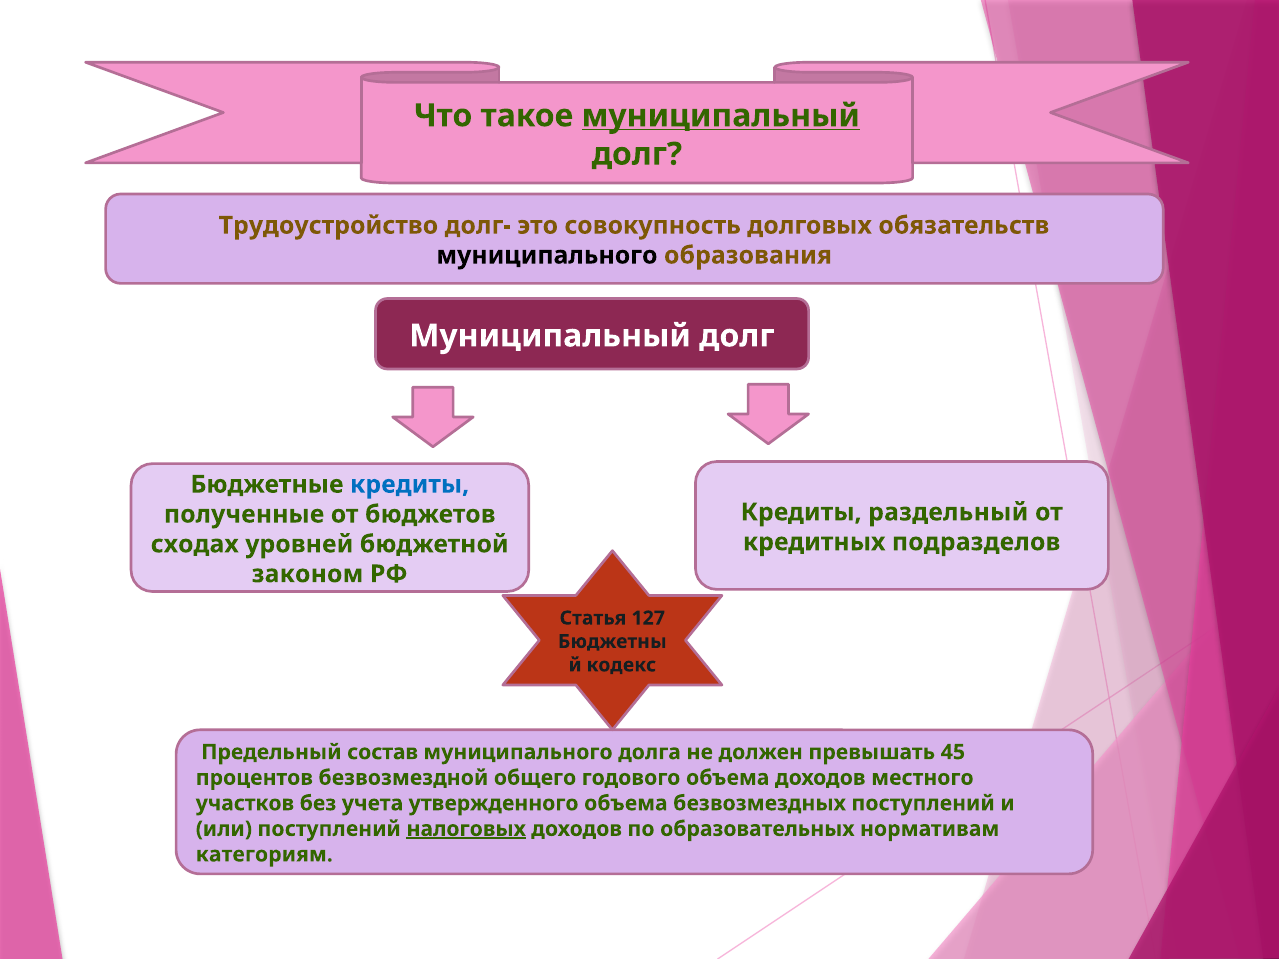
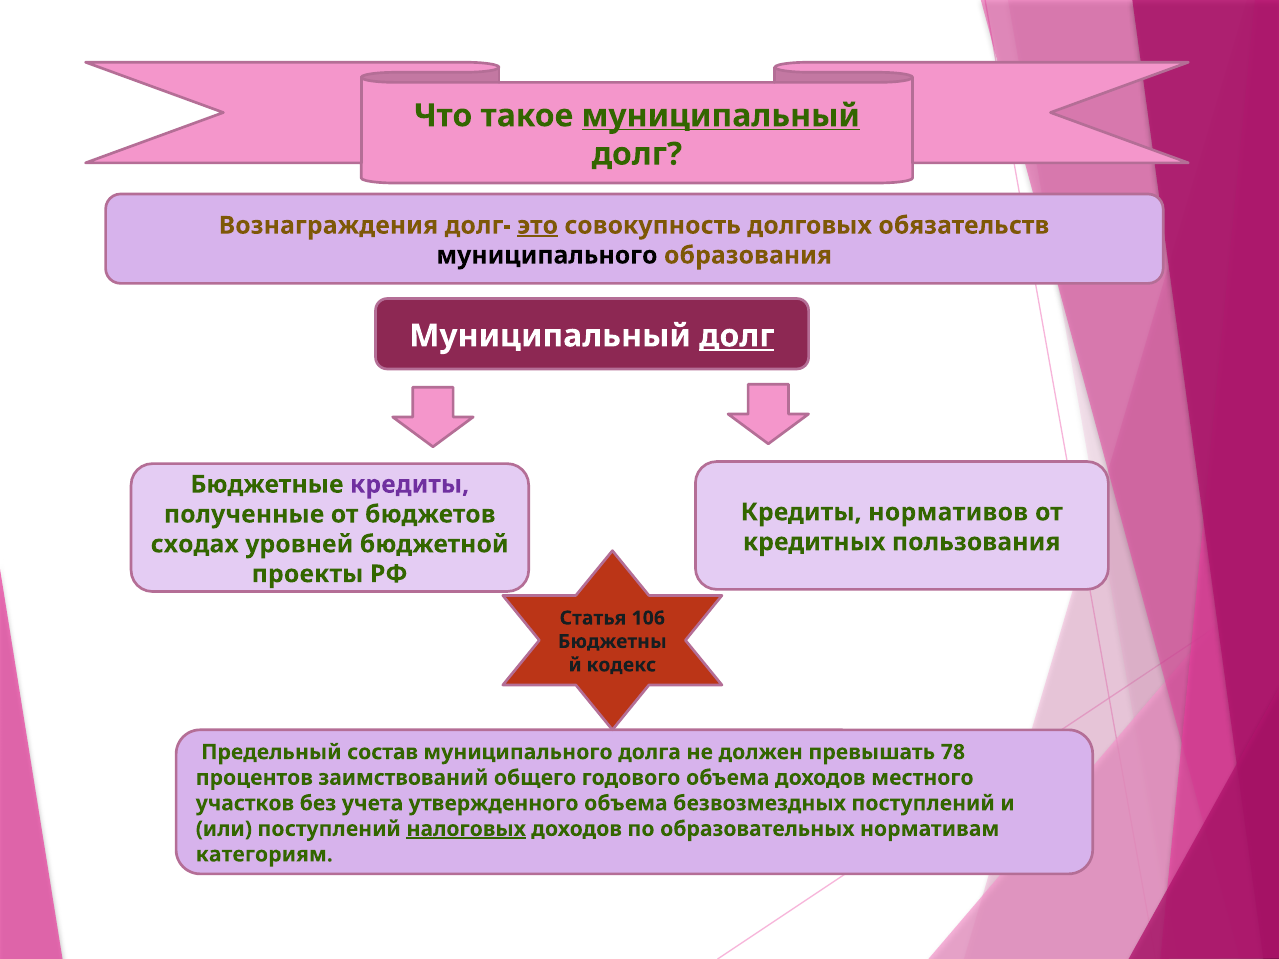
Трудоустройство: Трудоустройство -> Вознаграждения (328, 226)
это underline: none -> present (538, 226)
долг underline: none -> present (737, 336)
кредиты colour: blue -> purple (410, 485)
раздельный: раздельный -> нормативов (948, 512)
подразделов: подразделов -> пользования (976, 542)
законом: законом -> проекты (308, 574)
127: 127 -> 106 (648, 618)
45: 45 -> 78 (953, 752)
безвозмездной: безвозмездной -> заимствований (403, 778)
